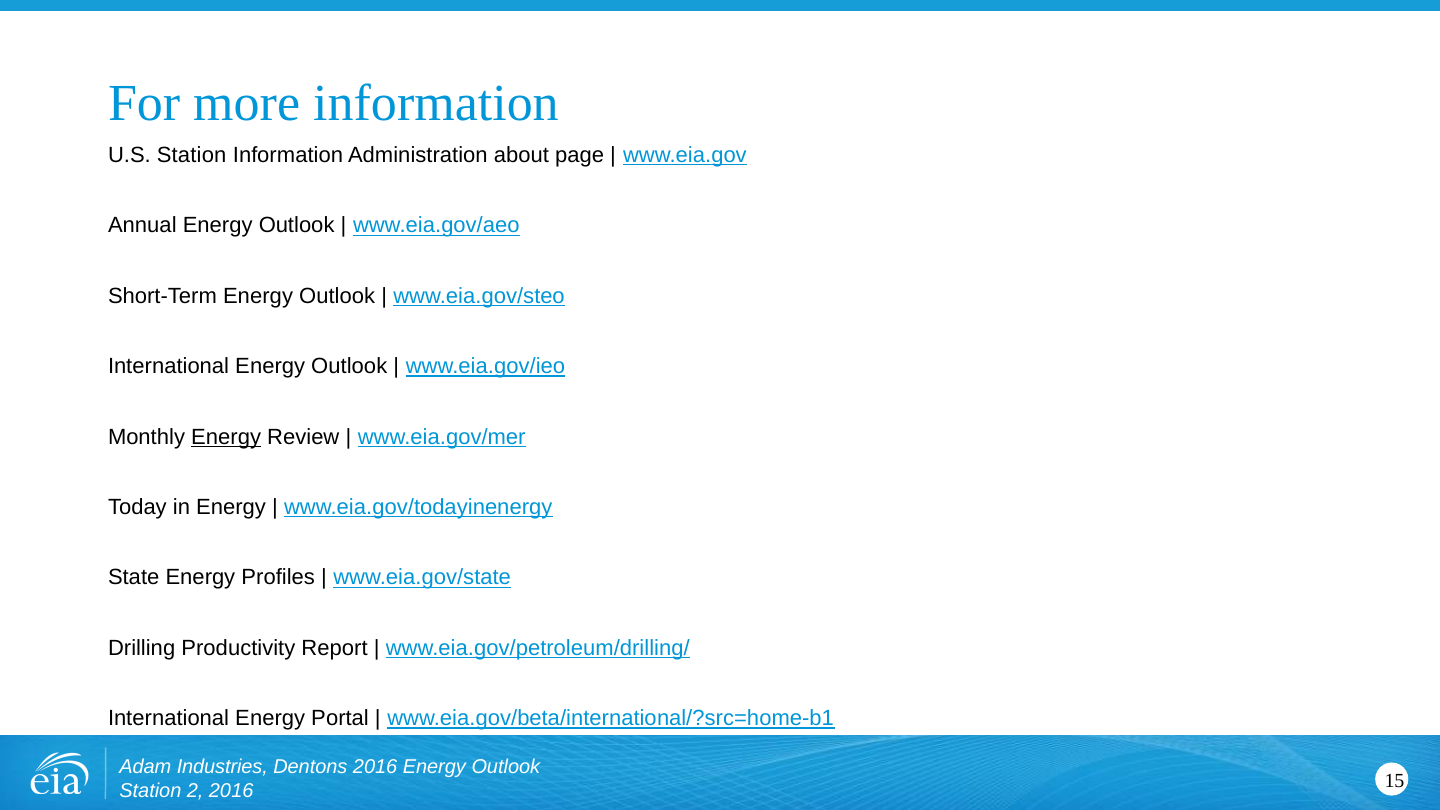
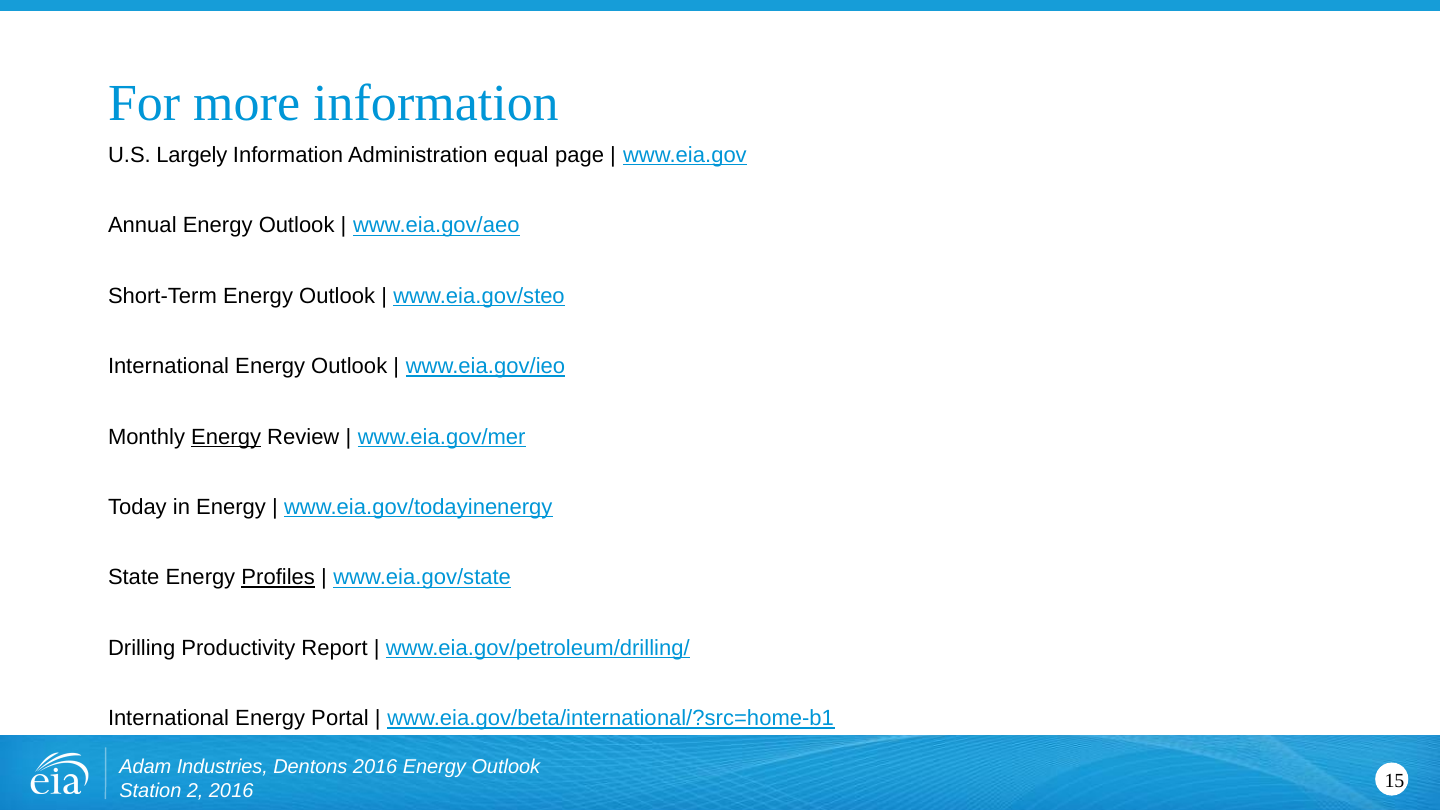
U.S Station: Station -> Largely (192, 155)
about: about -> equal (521, 155)
Profiles underline: none -> present (278, 578)
